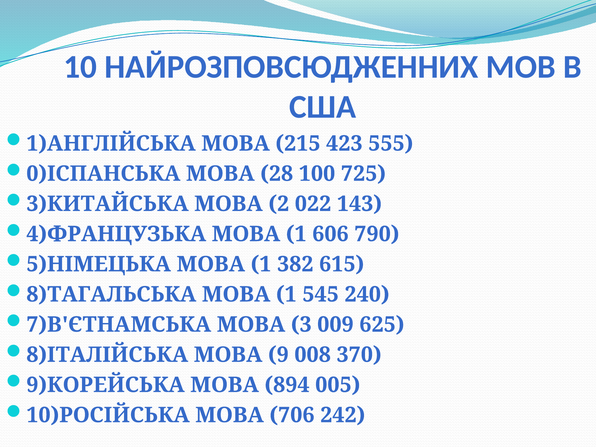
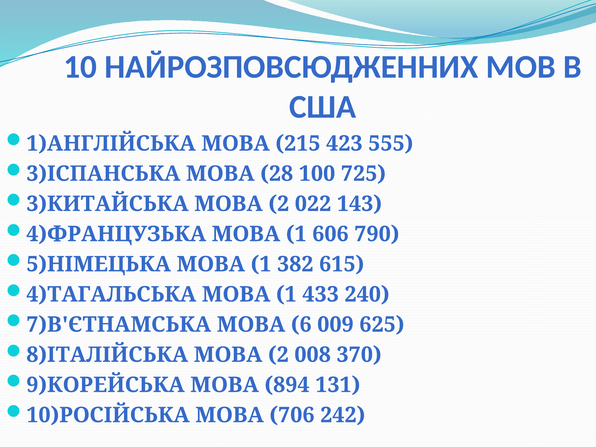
0)ІСПАНСЬКА: 0)ІСПАНСЬКА -> 3)ІСПАНСЬКА (103, 174)
8)ТАГАЛЬСЬКА: 8)ТАГАЛЬСЬКА -> 4)ТАГАЛЬСЬКА (111, 294)
545: 545 -> 433 (321, 294)
3: 3 -> 6 (301, 325)
8)ІТАЛІЙСЬКА МОВА 9: 9 -> 2 (278, 355)
005: 005 -> 131 (338, 385)
